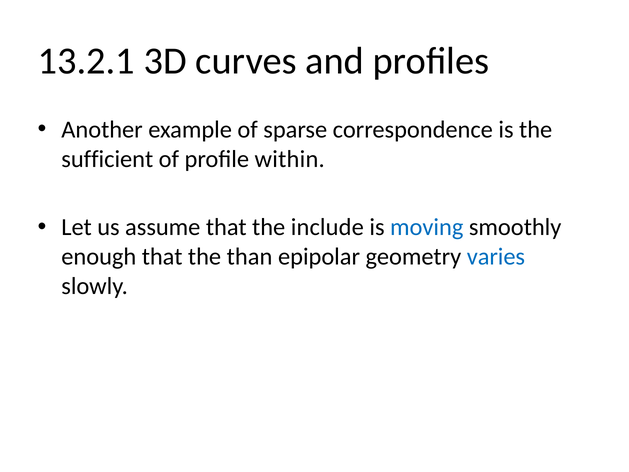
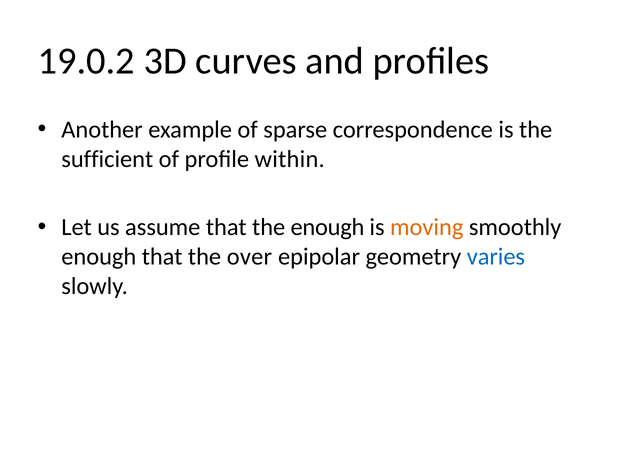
13.2.1: 13.2.1 -> 19.0.2 (86, 61)
the include: include -> enough (328, 227)
moving colour: blue -> orange (427, 227)
than: than -> over (249, 257)
